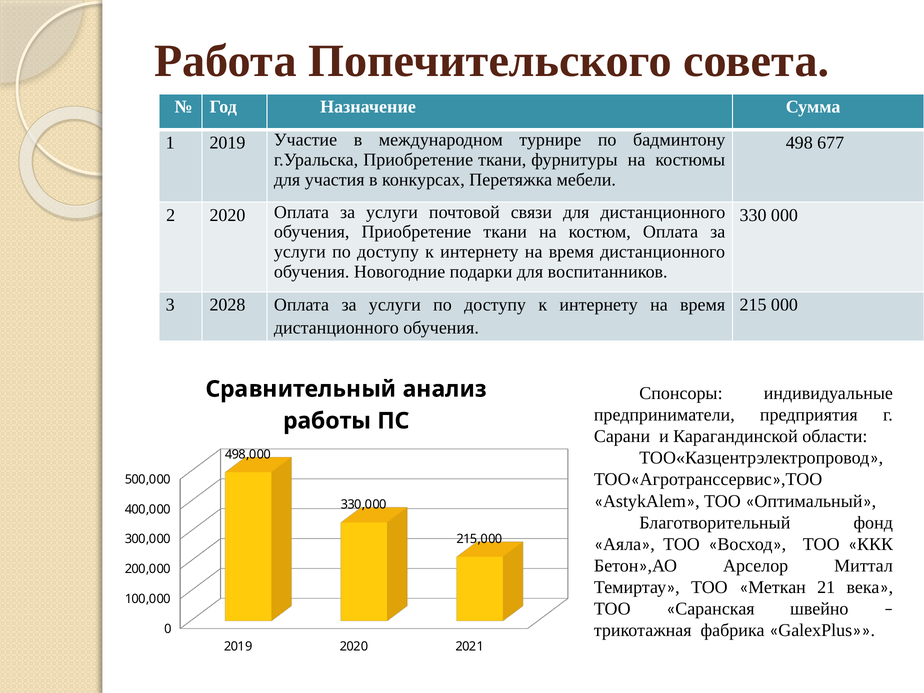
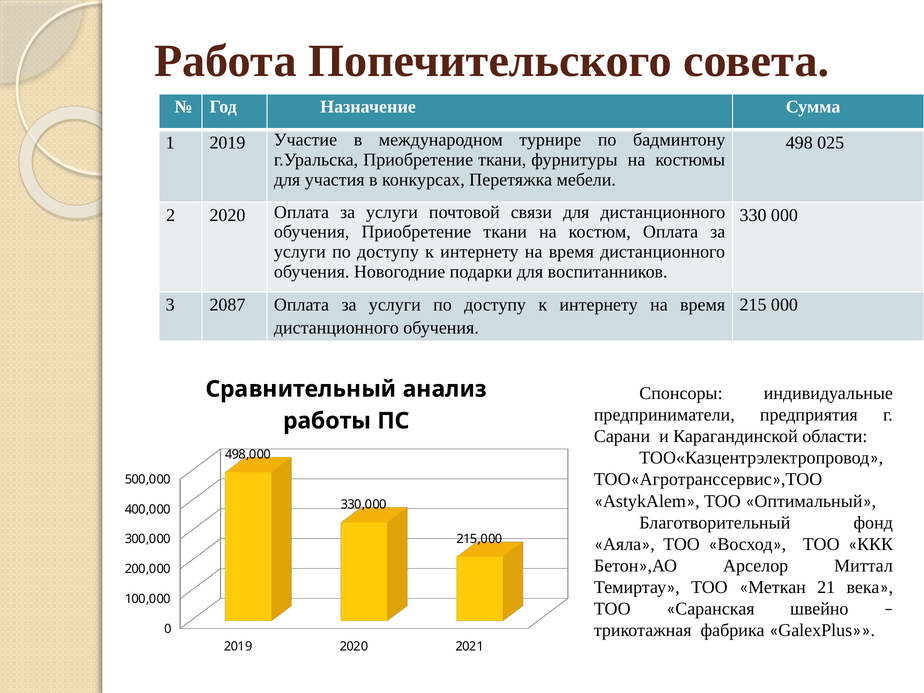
677: 677 -> 025 (831, 143)
2028: 2028 -> 2087 (227, 305)
